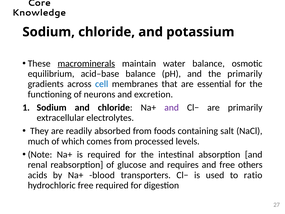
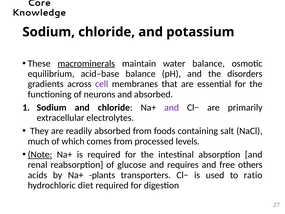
the primarily: primarily -> disorders (245, 74)
cell colour: blue -> purple (102, 84)
and excretion: excretion -> absorbed (154, 94)
Note underline: none -> present (40, 154)
blood: blood -> plants (102, 175)
hydrochloric free: free -> diet (86, 185)
